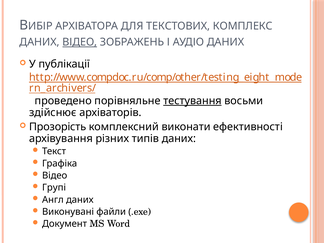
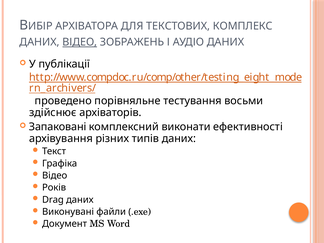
тестування underline: present -> none (192, 101)
Прозорість: Прозорість -> Запаковані (58, 127)
Групі: Групі -> Років (54, 188)
Англ: Англ -> Drag (53, 200)
